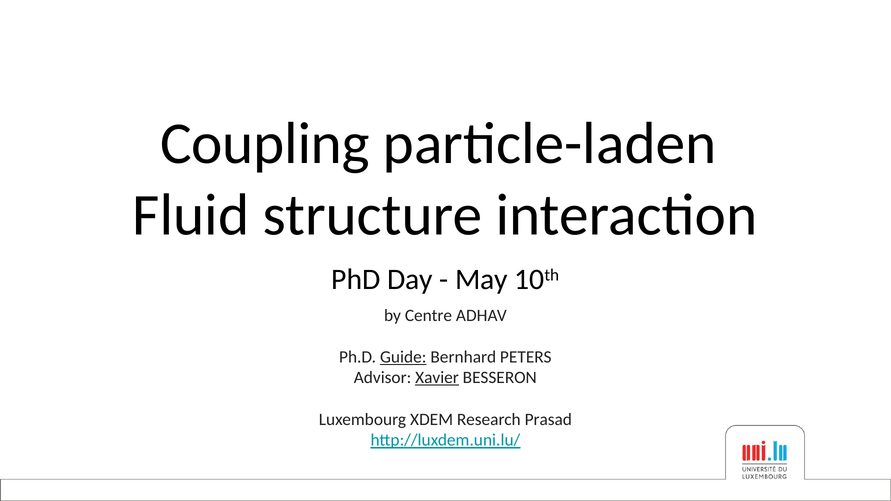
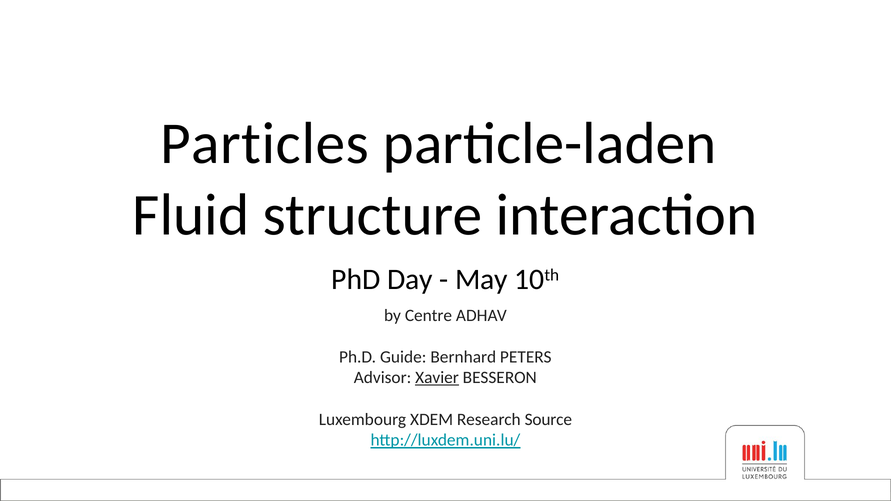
Coupling: Coupling -> Particles (264, 144)
Guide underline: present -> none (403, 357)
Prasad: Prasad -> Source (548, 419)
